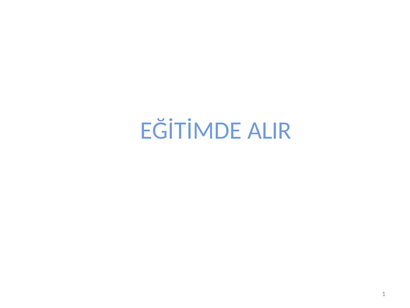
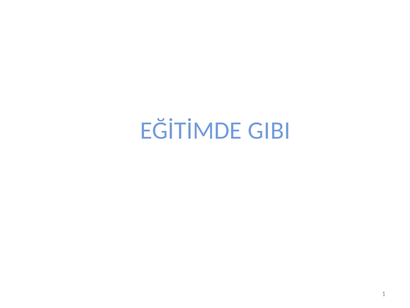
ALIR: ALIR -> GIBI (269, 130)
